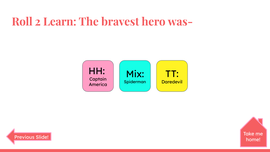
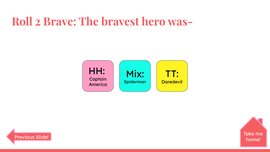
Learn: Learn -> Brave (60, 22)
